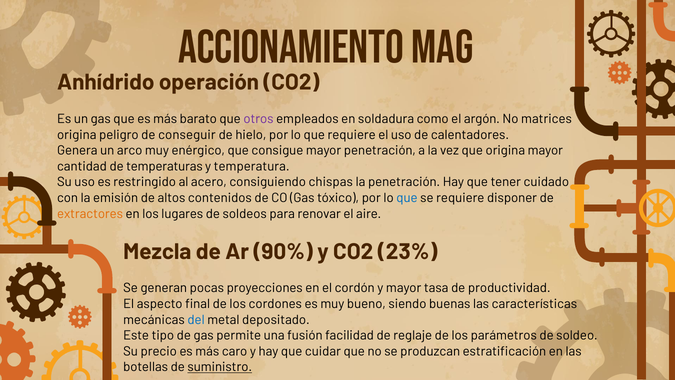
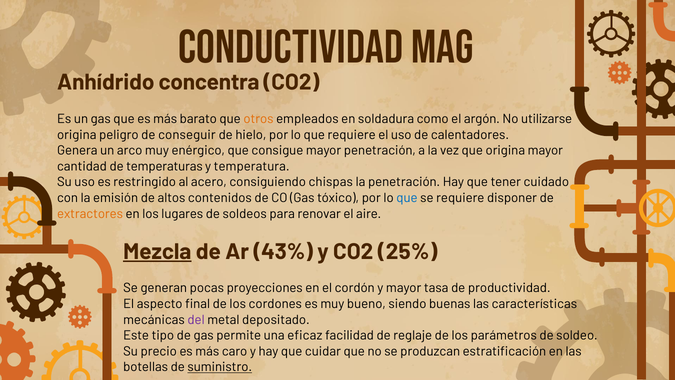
ACCIONAMIENTO: ACCIONAMIENTO -> CONDUCTIVIDAD (291, 47)
operación: operación -> concentra (209, 82)
otros colour: purple -> orange (258, 119)
matrices: matrices -> utilizarse (547, 119)
Mezcla underline: none -> present (157, 251)
90%: 90% -> 43% (283, 251)
23%: 23% -> 25% (408, 251)
del colour: blue -> purple (196, 319)
fusión: fusión -> eficaz (305, 335)
